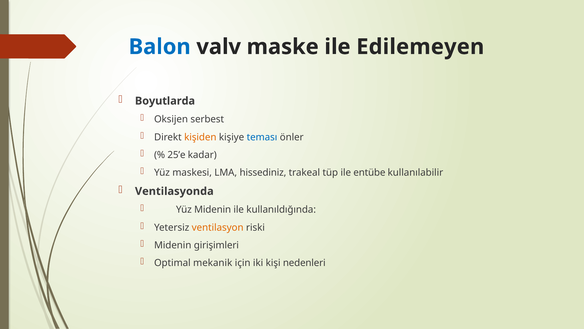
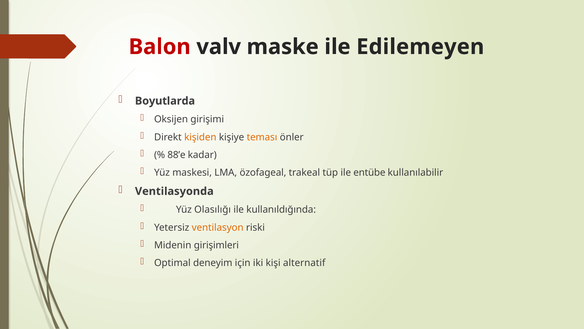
Balon colour: blue -> red (160, 47)
serbest: serbest -> girişimi (207, 119)
teması colour: blue -> orange (262, 137)
25’e: 25’e -> 88’e (176, 155)
hissediniz: hissediniz -> özofageal (263, 172)
Yüz Midenin: Midenin -> Olasılığı (213, 209)
mekanik: mekanik -> deneyim (213, 263)
nedenleri: nedenleri -> alternatif (304, 263)
